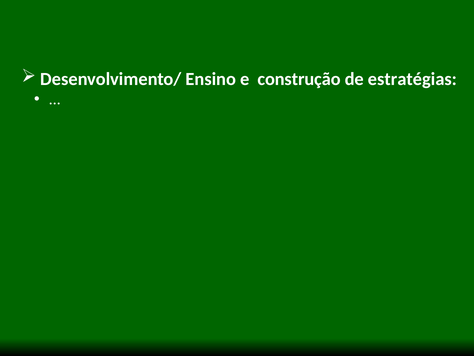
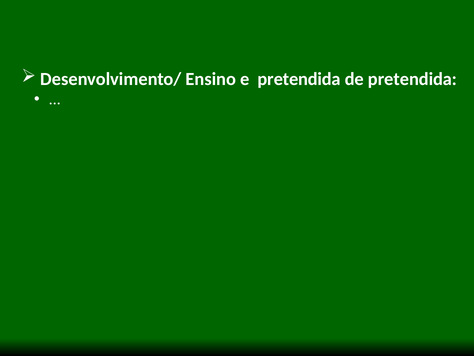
e construção: construção -> pretendida (299, 79)
de estratégias: estratégias -> pretendida (413, 79)
